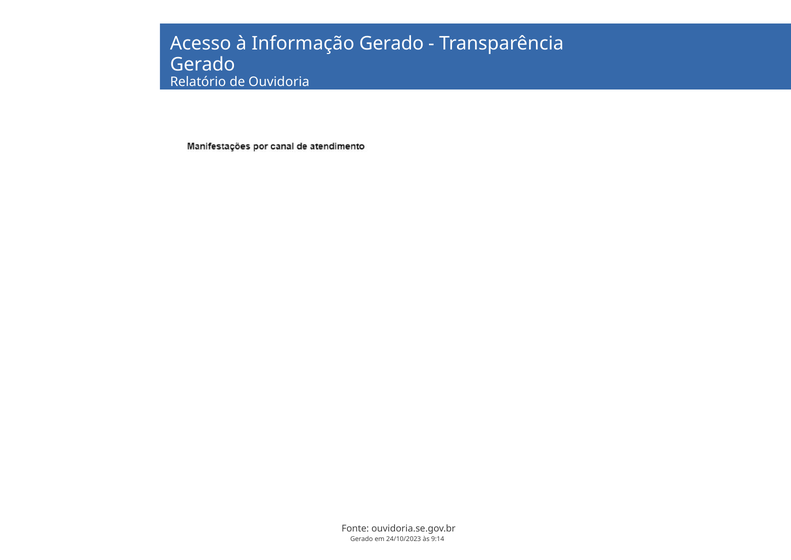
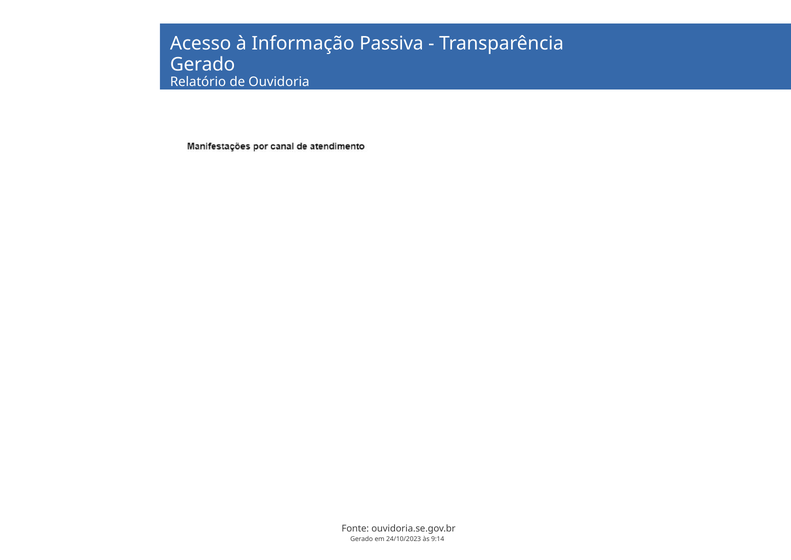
Informação Gerado: Gerado -> Passiva (391, 44)
